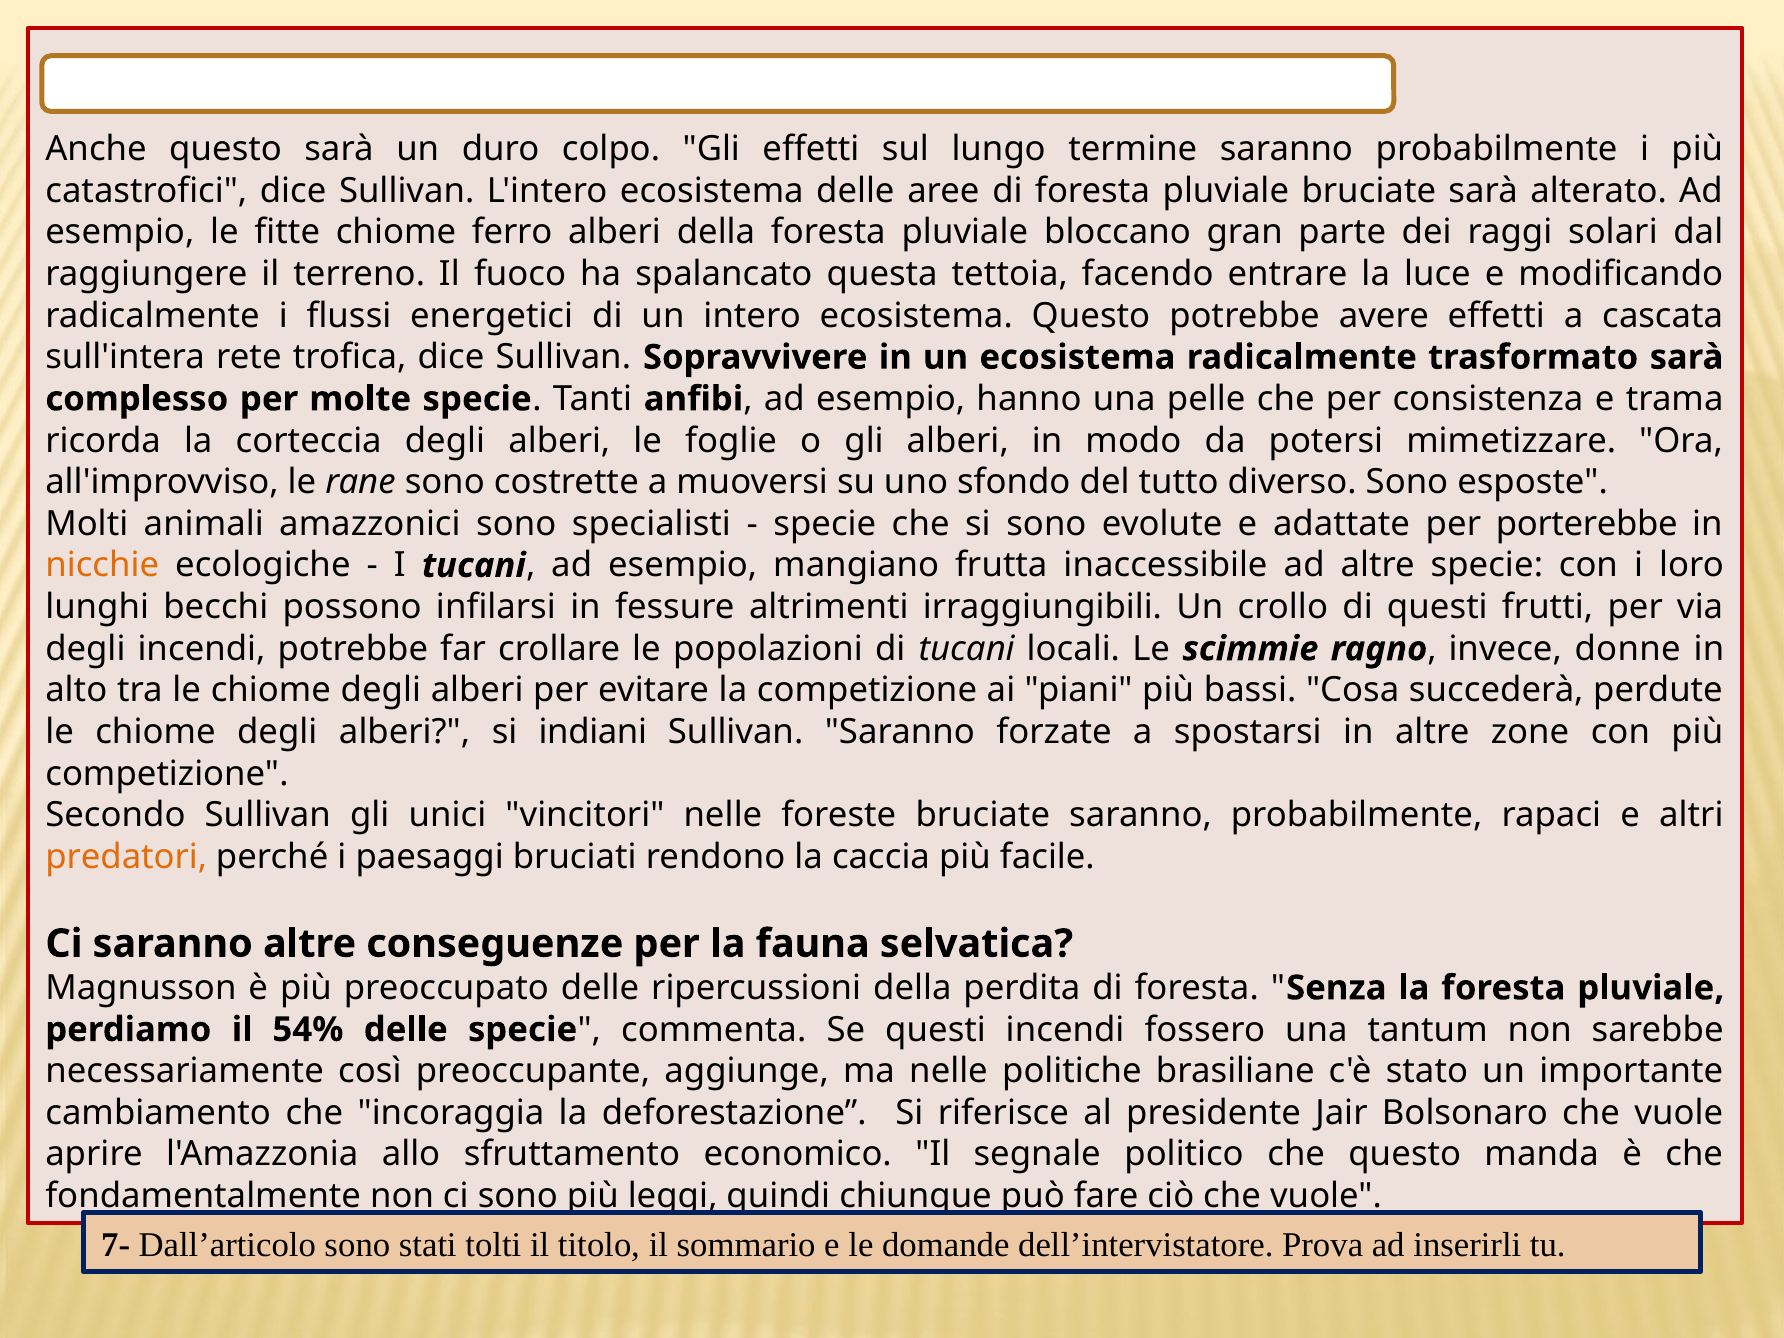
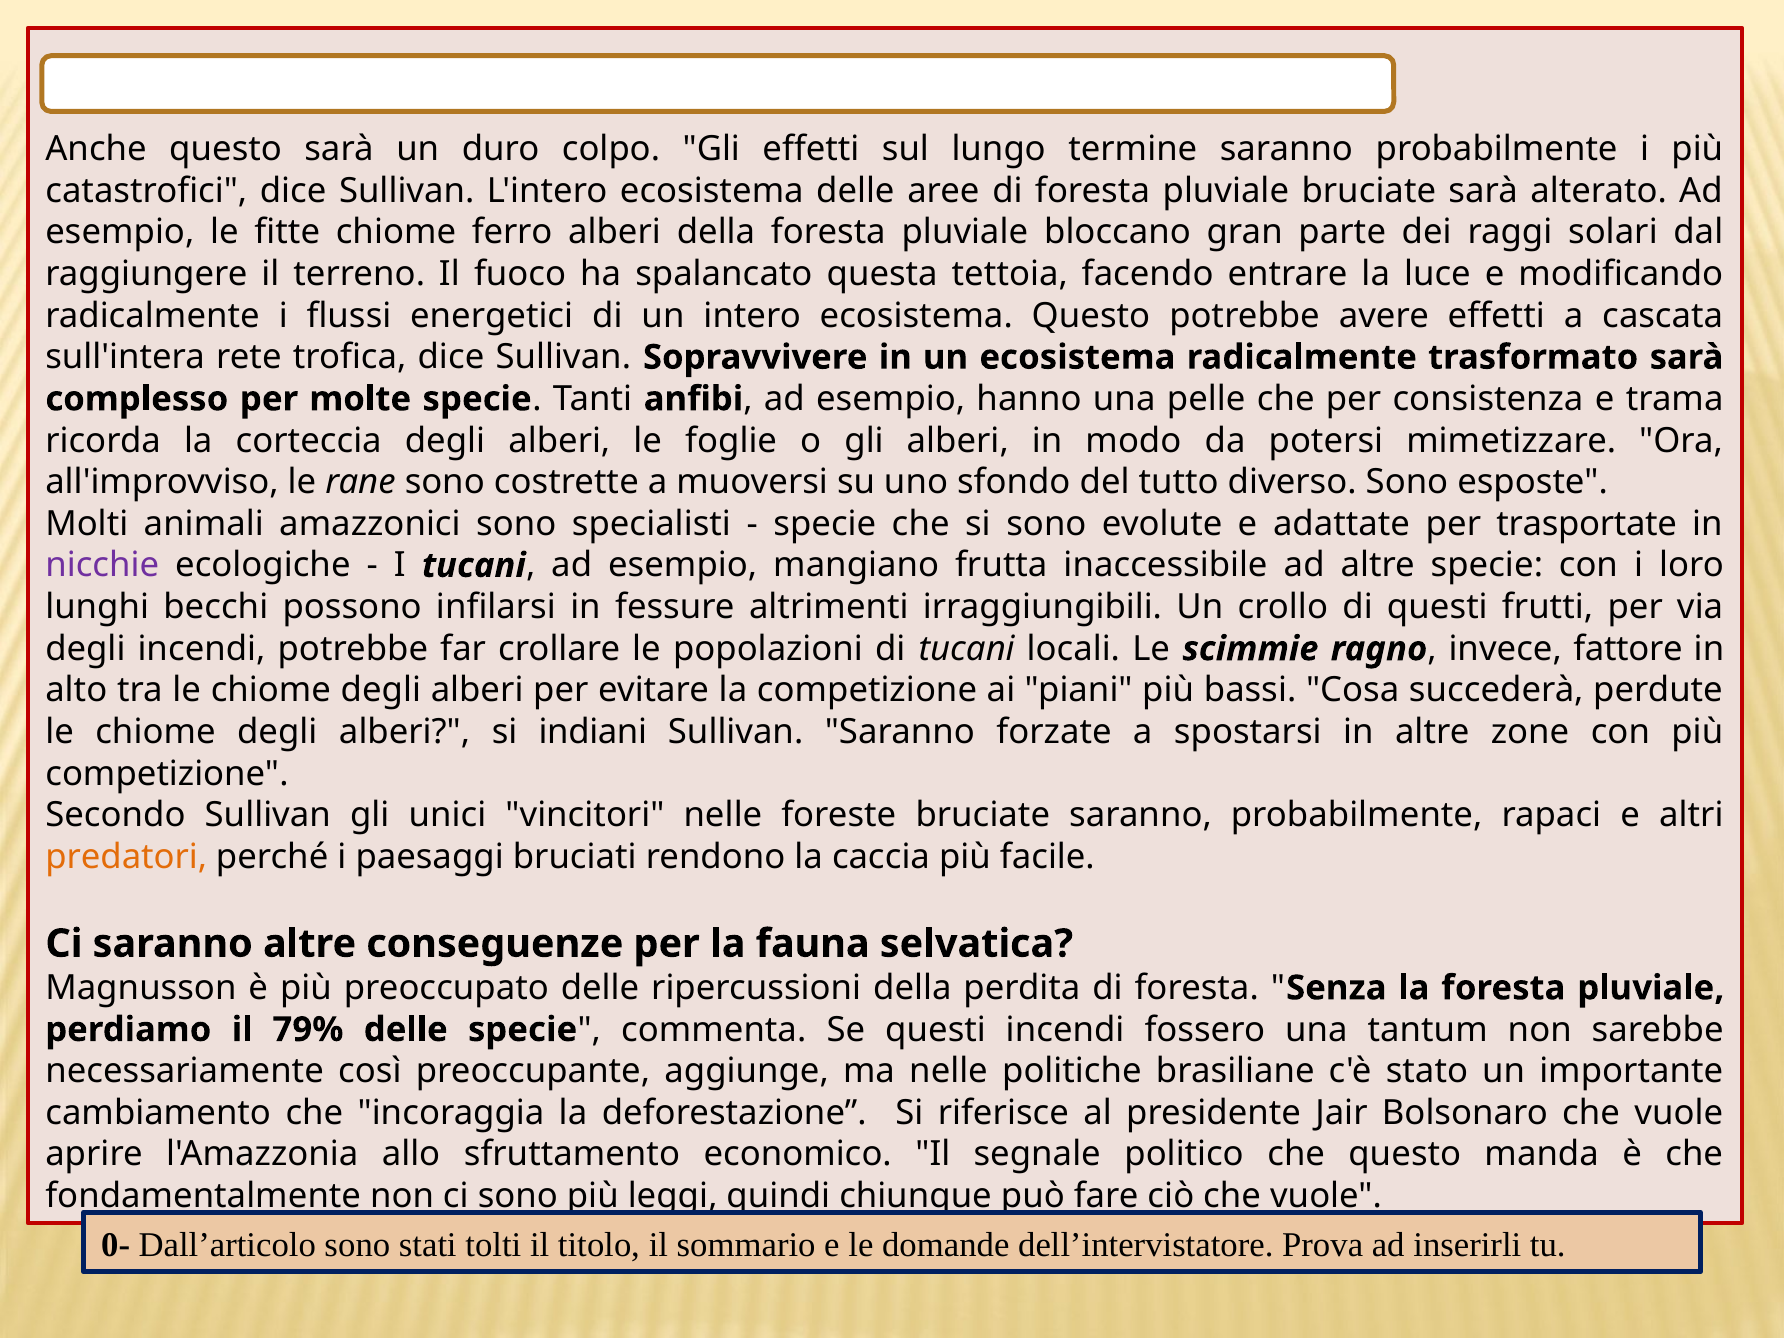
porterebbe: porterebbe -> trasportate (1587, 524)
nicchie colour: orange -> purple (102, 566)
donne: donne -> fattore (1628, 649)
54%: 54% -> 79% (308, 1030)
7-: 7- -> 0- (116, 1245)
